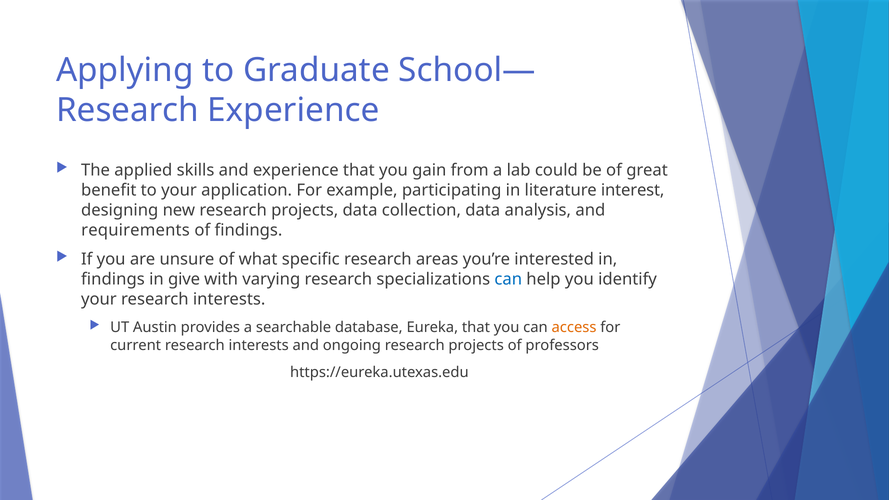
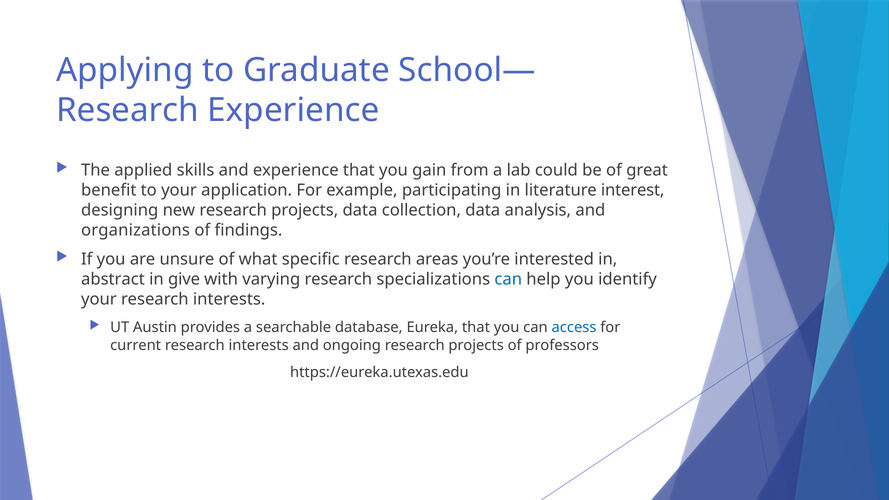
requirements: requirements -> organizations (135, 230)
findings: findings -> abstract (113, 279)
access colour: orange -> blue (574, 327)
